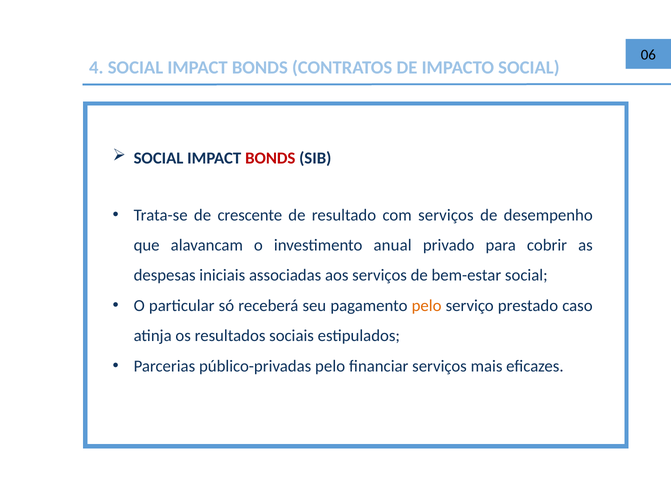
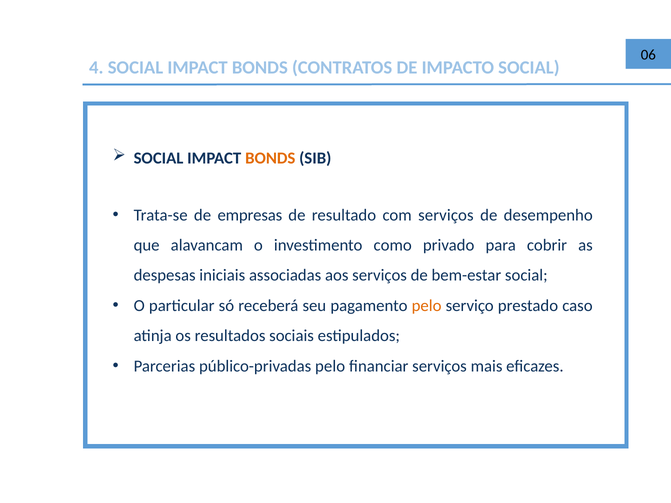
BONDS colour: red -> orange (270, 158)
crescente: crescente -> empresas (250, 215)
anual: anual -> como (393, 245)
